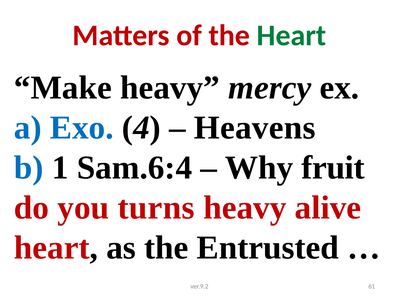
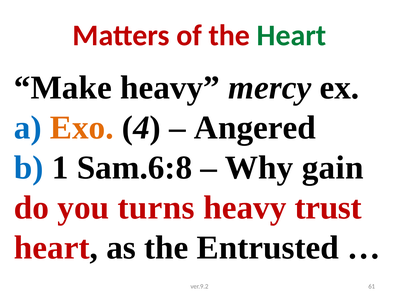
Exo colour: blue -> orange (82, 127)
Heavens: Heavens -> Angered (255, 127)
Sam.6:4: Sam.6:4 -> Sam.6:8 (134, 167)
fruit: fruit -> gain (333, 167)
alive: alive -> trust (328, 207)
